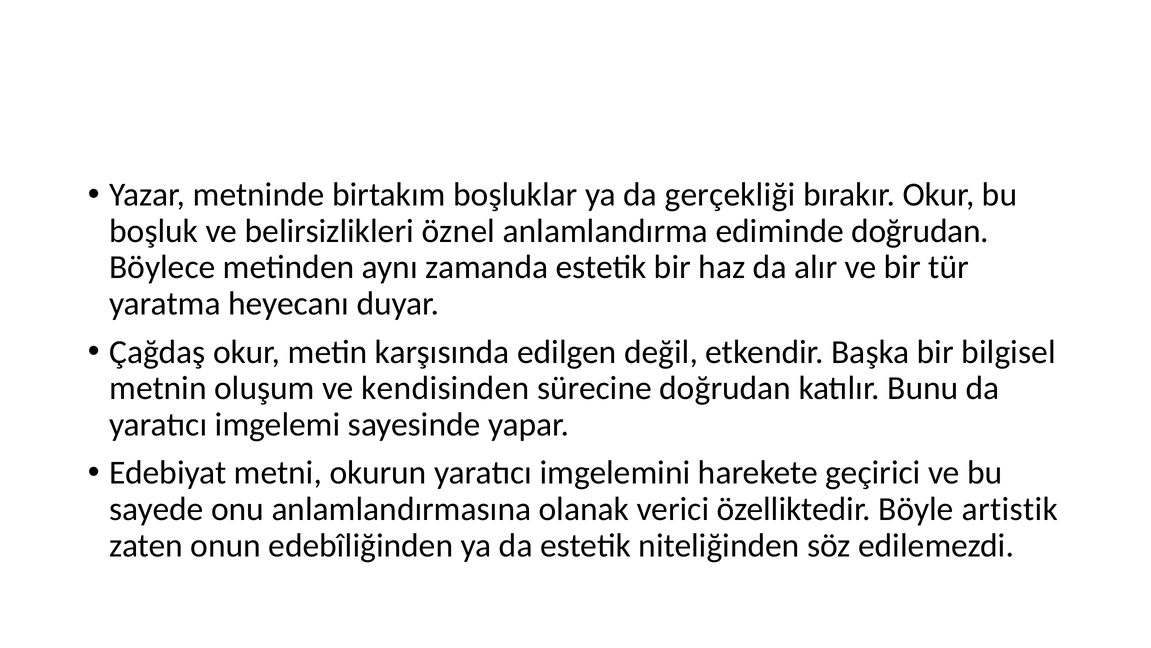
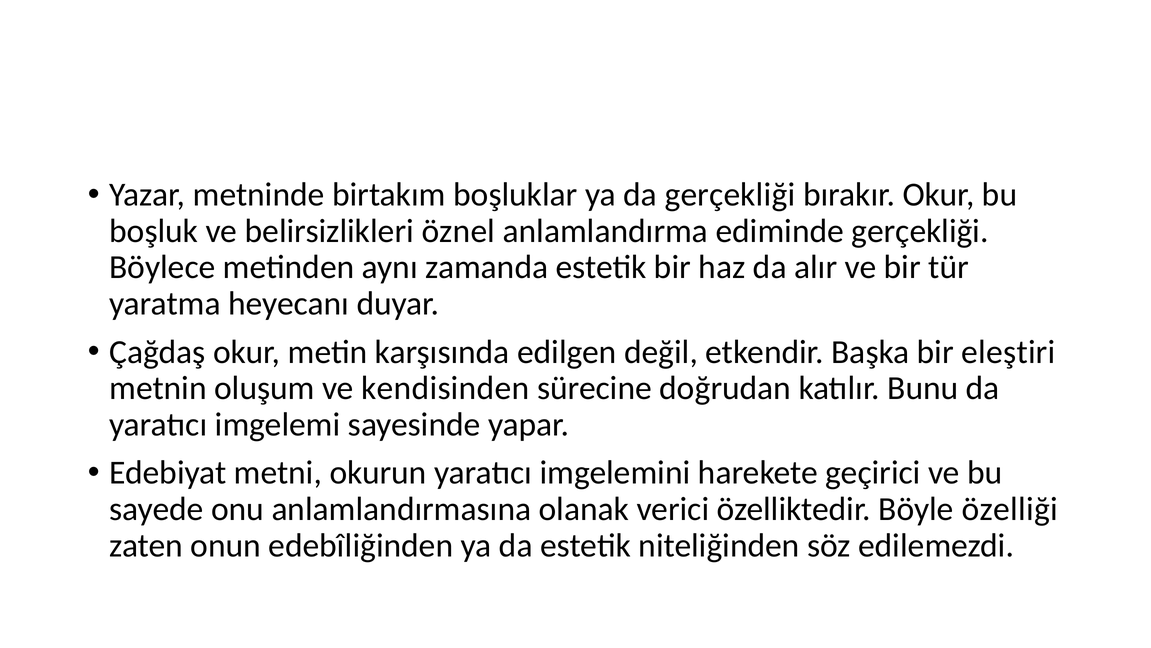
ediminde doğrudan: doğrudan -> gerçekliği (920, 231)
bilgisel: bilgisel -> eleştiri (1008, 352)
artistik: artistik -> özelliği (1010, 509)
